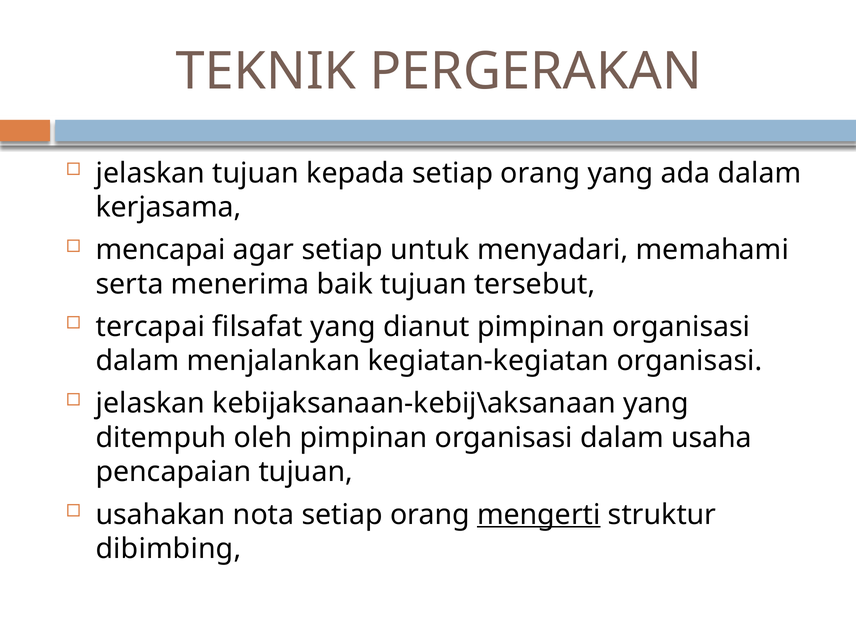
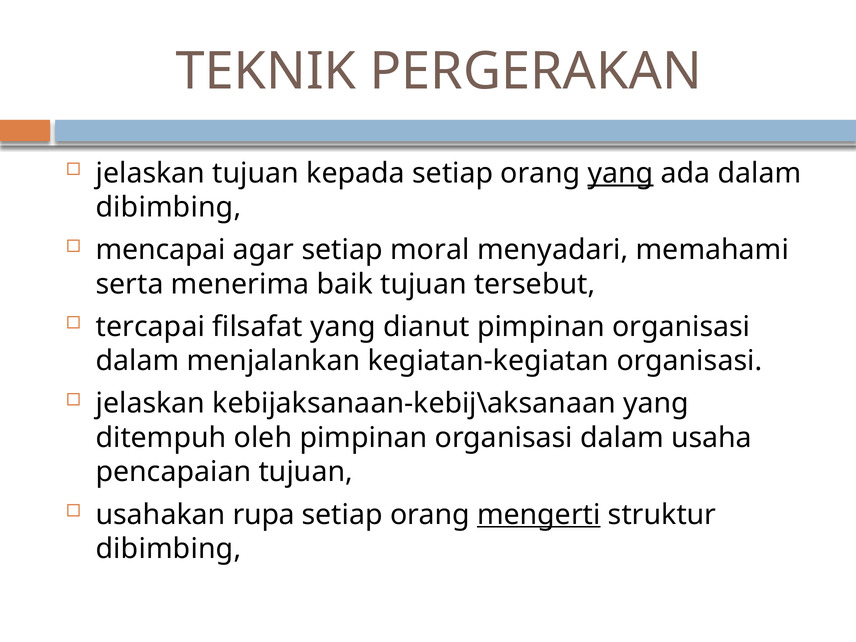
yang underline: none -> present (621, 173)
kerjasama: kerjasama -> dibimbing (168, 207)
untuk: untuk -> moral (430, 250)
nota: nota -> rupa (264, 515)
